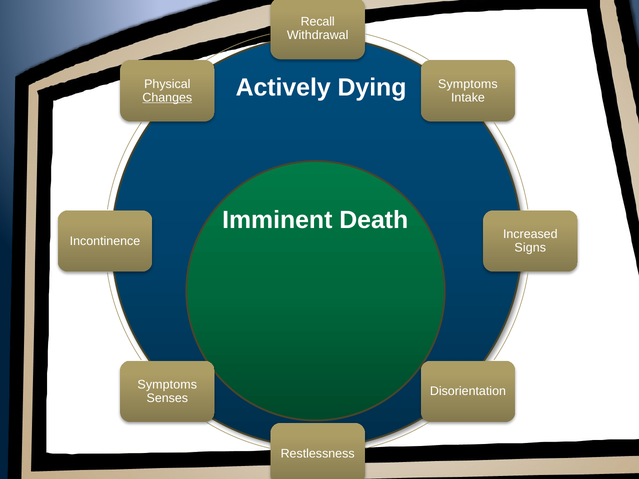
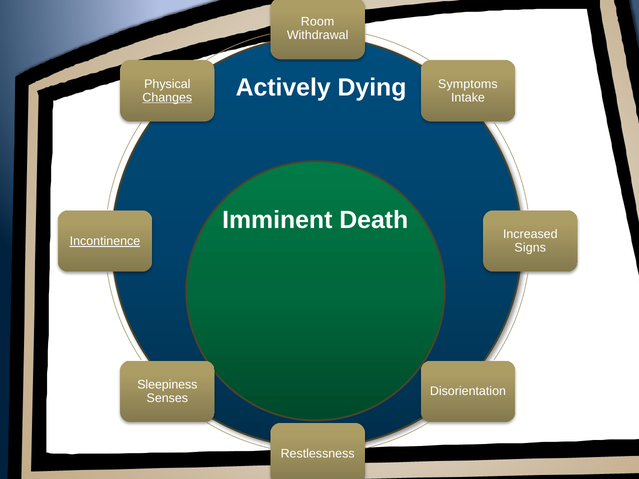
Recall: Recall -> Room (318, 22)
Incontinence underline: none -> present (105, 241)
Symptoms: Symptoms -> Sleepiness (167, 385)
